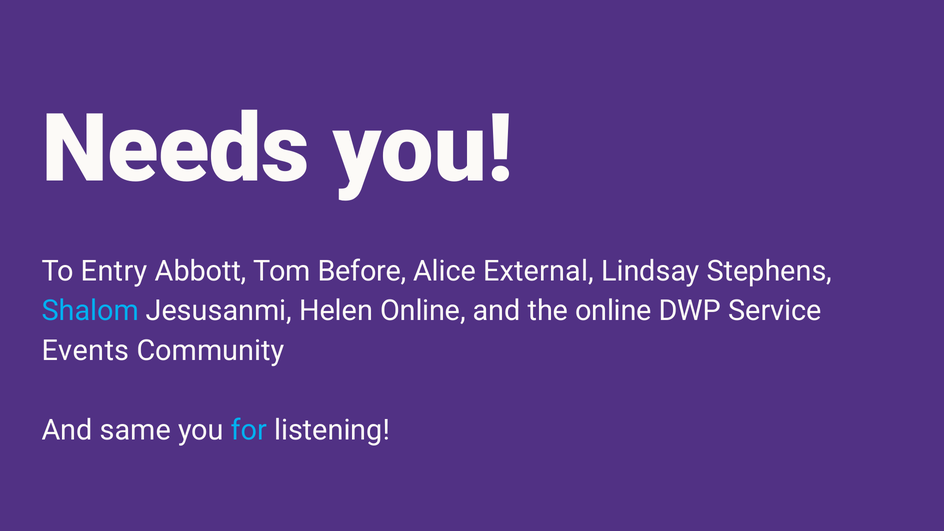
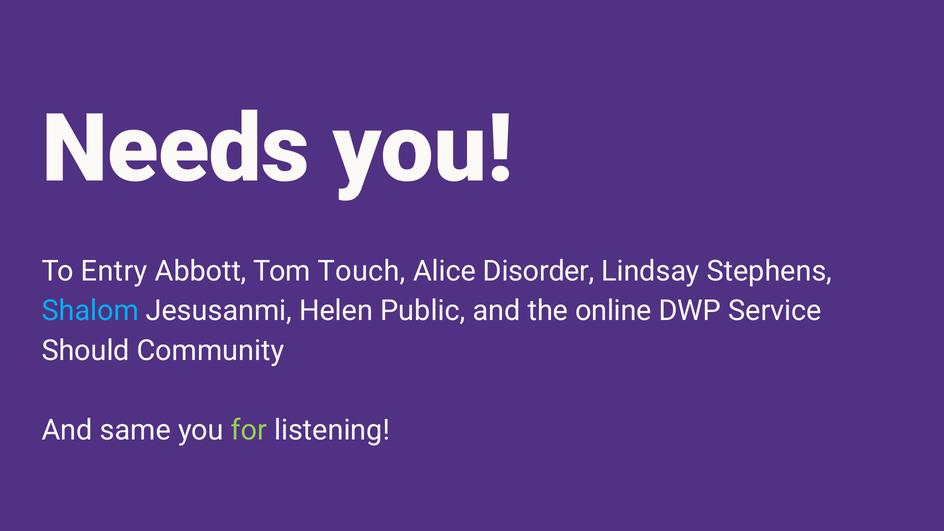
Before: Before -> Touch (362, 271)
External: External -> Disorder (539, 271)
Helen Online: Online -> Public (423, 311)
Events: Events -> Should (86, 351)
for colour: light blue -> light green (249, 430)
